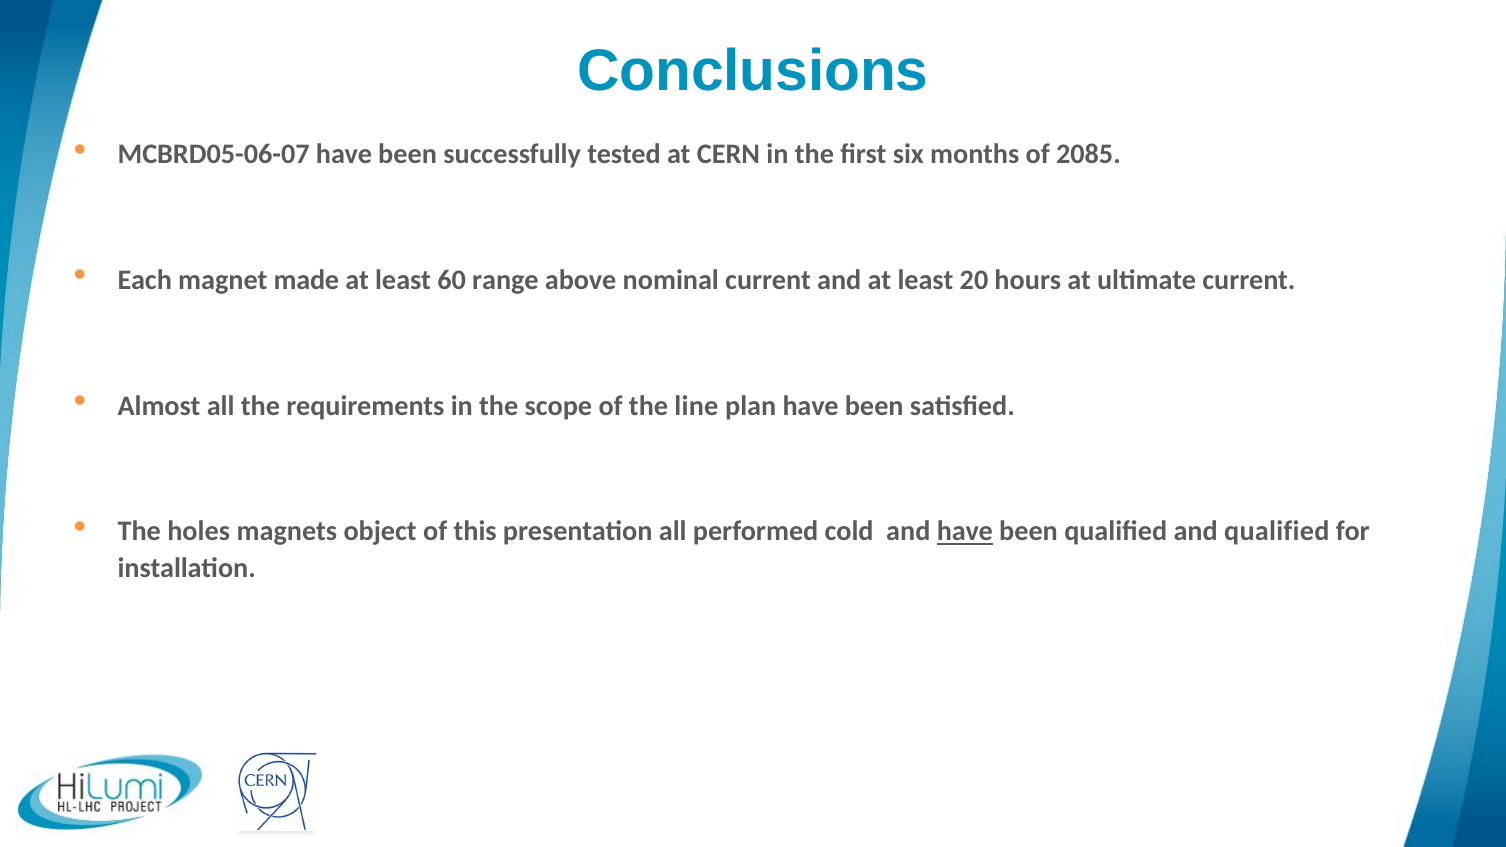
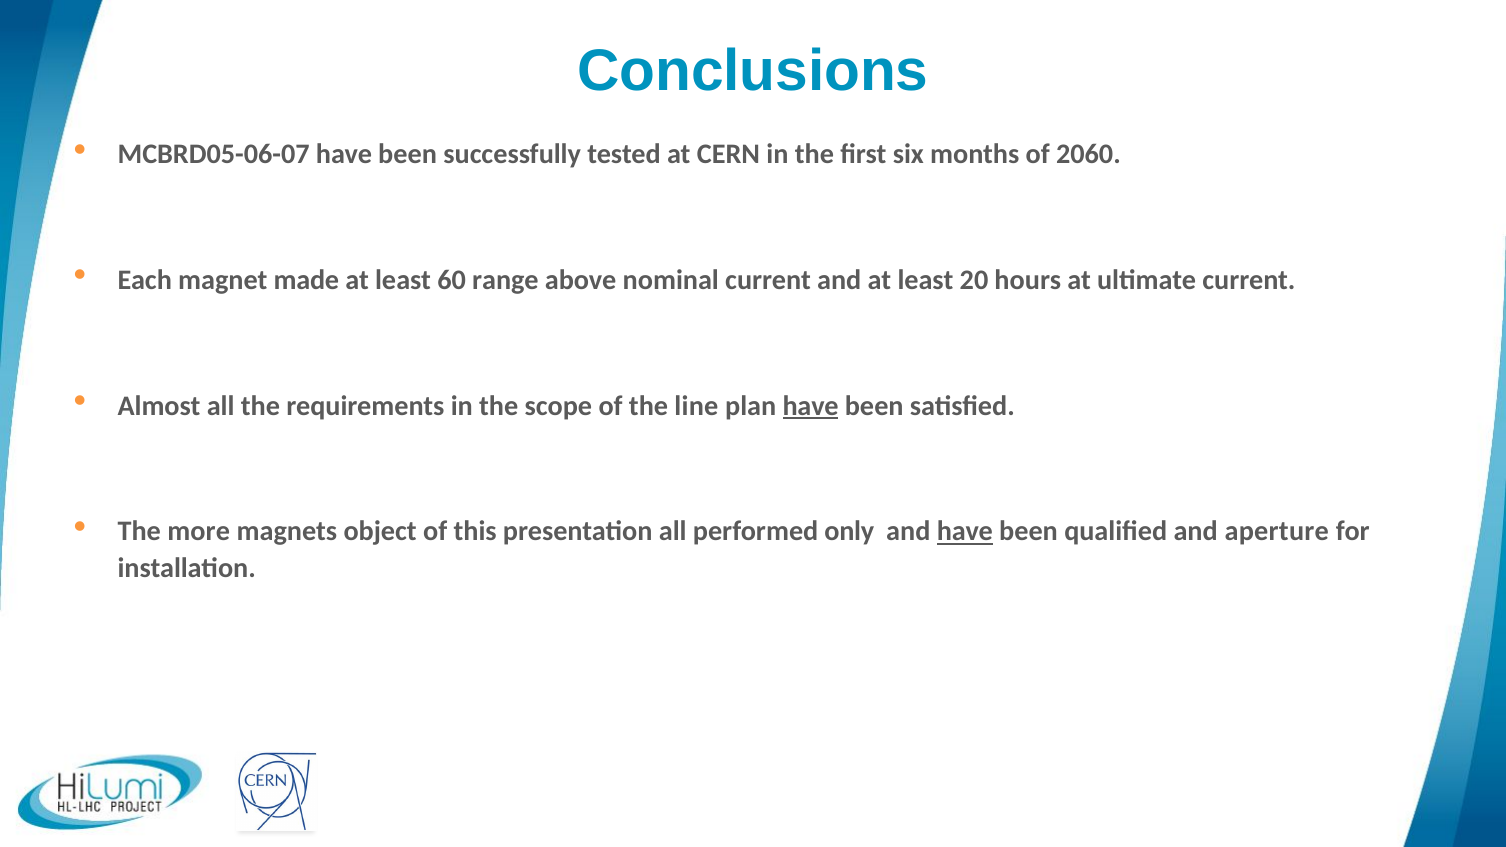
2085: 2085 -> 2060 (1088, 155)
have underline: none -> present (811, 406)
holes: holes -> more (199, 532)
cold: cold -> only (849, 532)
and qualified: qualified -> aperture (1277, 532)
